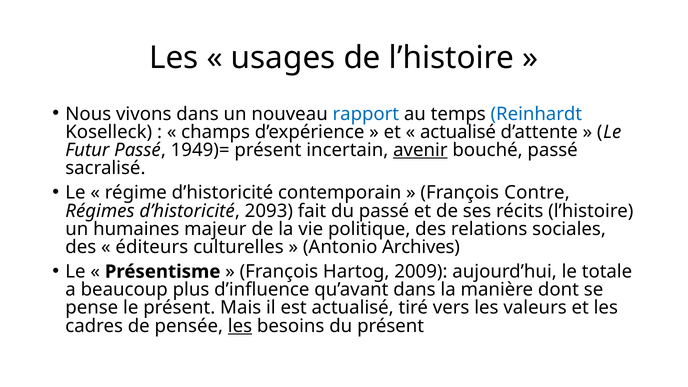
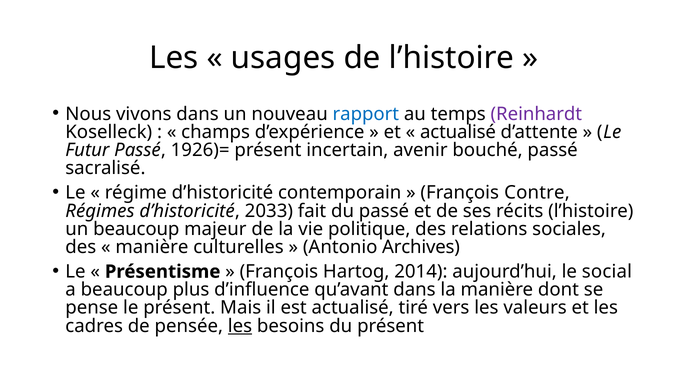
Reinhardt colour: blue -> purple (536, 114)
1949)=: 1949)= -> 1926)= (200, 150)
avenir underline: present -> none (420, 150)
2093: 2093 -> 2033 (269, 211)
un humaines: humaines -> beaucoup (136, 229)
éditeurs: éditeurs -> manière (152, 247)
2009: 2009 -> 2014 (421, 272)
totale: totale -> social (607, 272)
